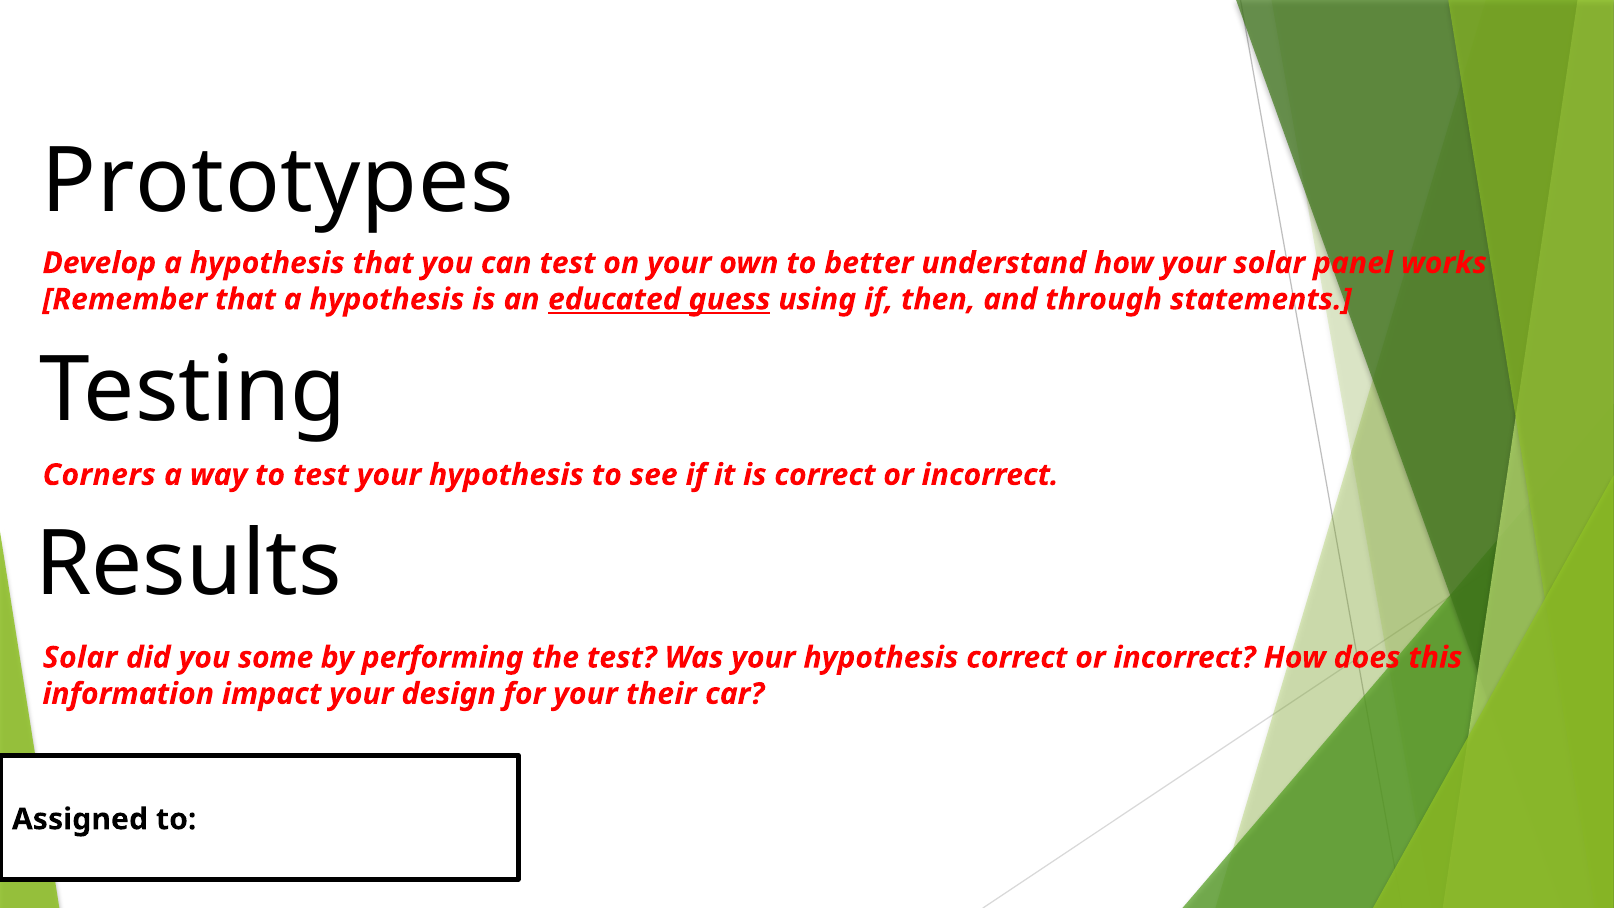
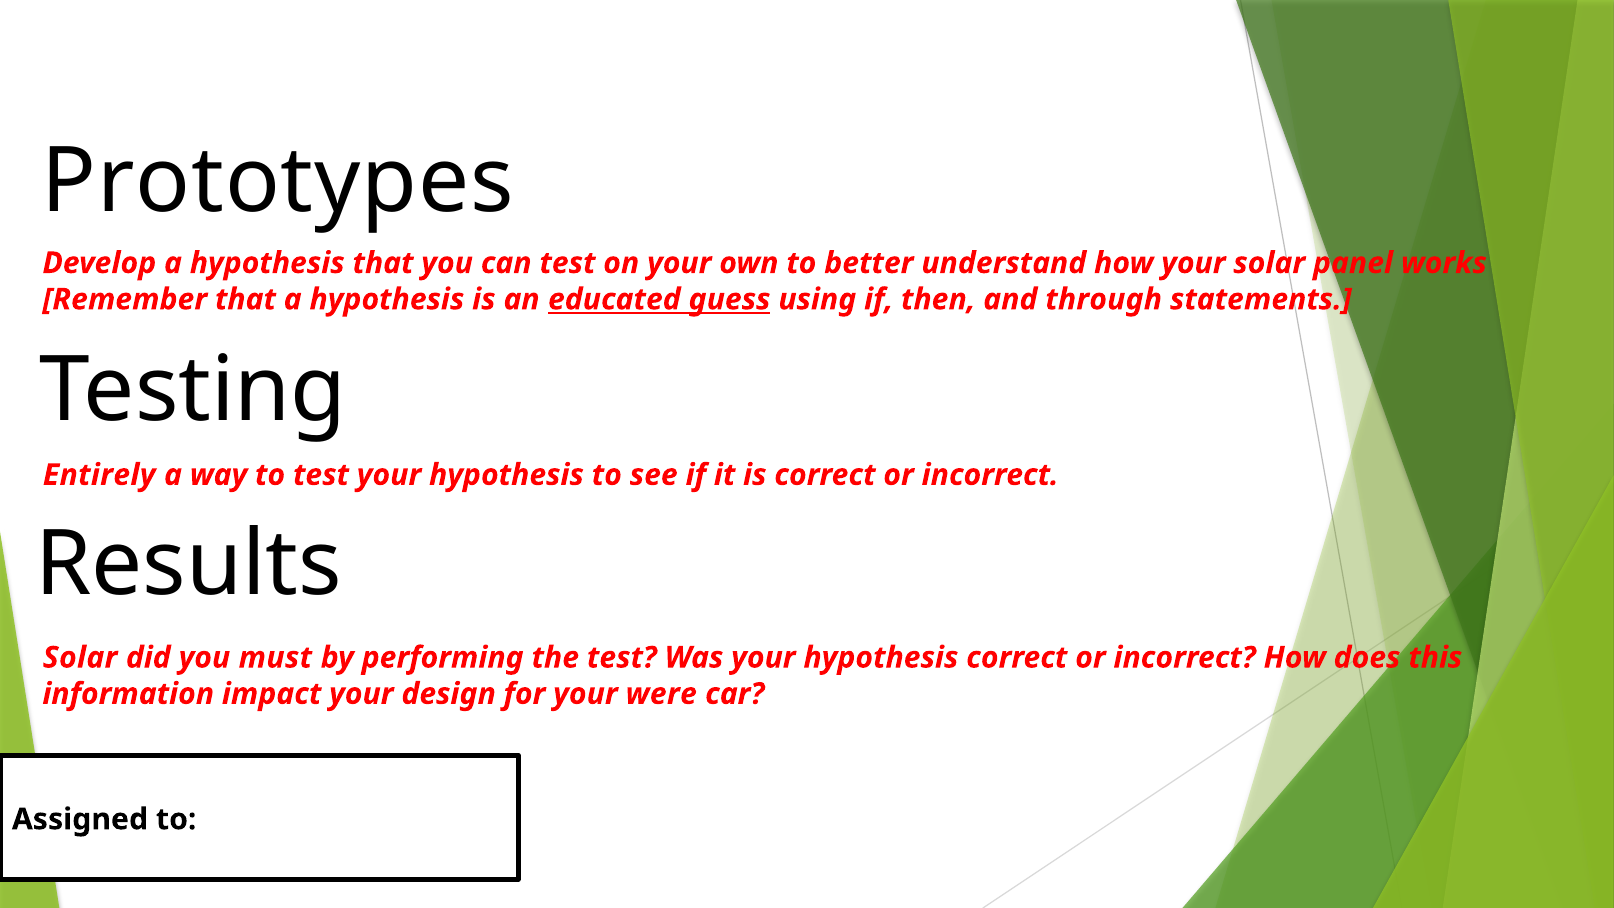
Corners: Corners -> Entirely (99, 475)
some: some -> must (275, 657)
their: their -> were (661, 694)
